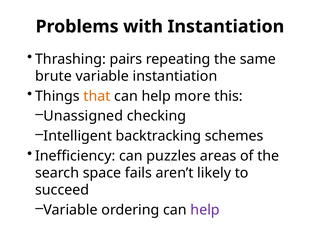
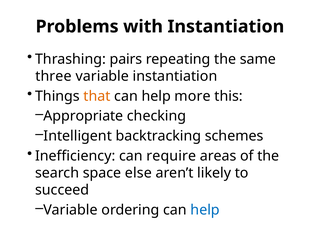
brute: brute -> three (53, 76)
Unassigned: Unassigned -> Appropriate (83, 116)
puzzles: puzzles -> require (171, 156)
fails: fails -> else (138, 173)
help colour: purple -> blue (205, 210)
